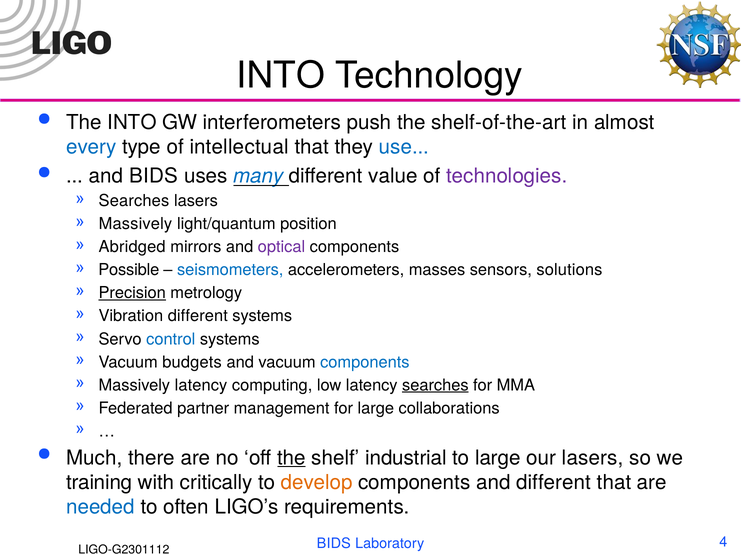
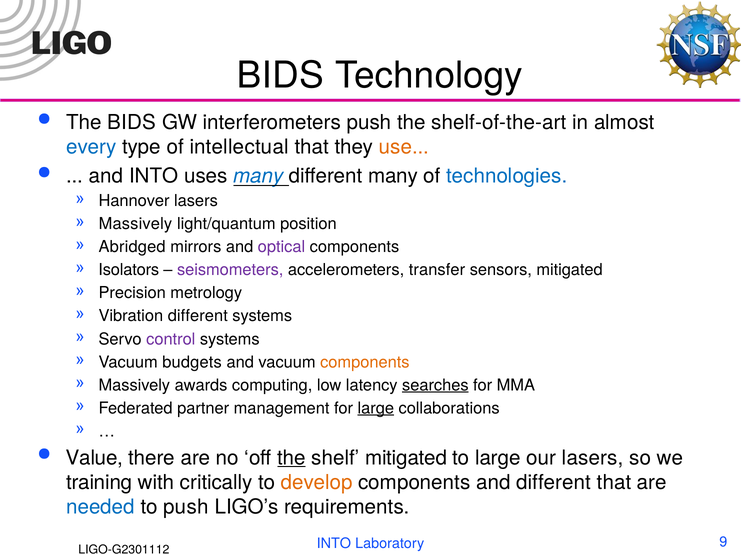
INTO: INTO -> BIDS (280, 75)
The INTO: INTO -> BIDS (132, 122)
use colour: blue -> orange (404, 147)
and BIDS: BIDS -> INTO (154, 176)
different value: value -> many (393, 176)
technologies colour: purple -> blue (507, 176)
Searches: Searches -> Hannover (134, 201)
Possible: Possible -> Isolators (129, 270)
seismometers colour: blue -> purple (230, 270)
masses: masses -> transfer (437, 270)
sensors solutions: solutions -> mitigated (570, 270)
Precision underline: present -> none (132, 293)
control colour: blue -> purple (171, 340)
components colour: blue -> orange (365, 363)
Massively latency: latency -> awards (201, 386)
large underline: none -> present (376, 409)
Much: Much -> Value (94, 458)
shelf industrial: industrial -> mitigated (406, 458)
to often: often -> push (186, 508)
BIDS: BIDS -> INTO (334, 544)
4: 4 -> 9 (723, 543)
